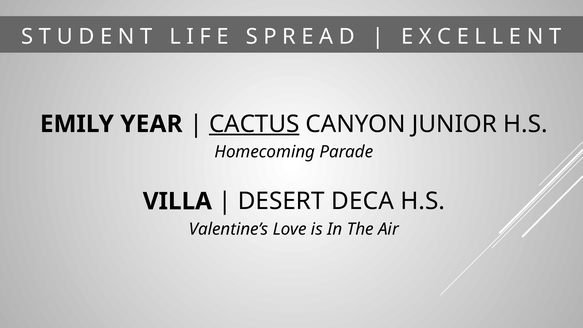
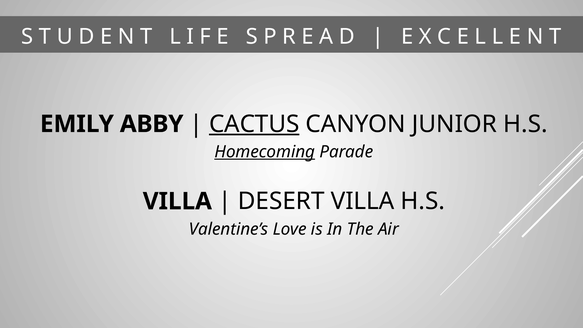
YEAR: YEAR -> ABBY (152, 124)
Homecoming underline: none -> present (265, 152)
DESERT DECA: DECA -> VILLA (363, 201)
